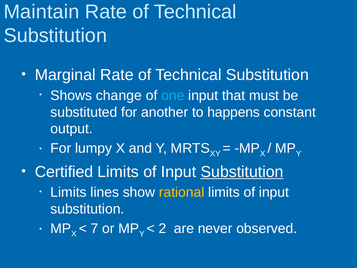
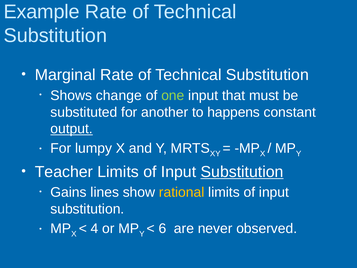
Maintain: Maintain -> Example (42, 12)
one colour: light blue -> light green (173, 95)
output underline: none -> present (72, 129)
Certified: Certified -> Teacher (64, 172)
Limits: Limits -> Gains (69, 192)
7: 7 -> 4 (95, 228)
2: 2 -> 6 (162, 228)
